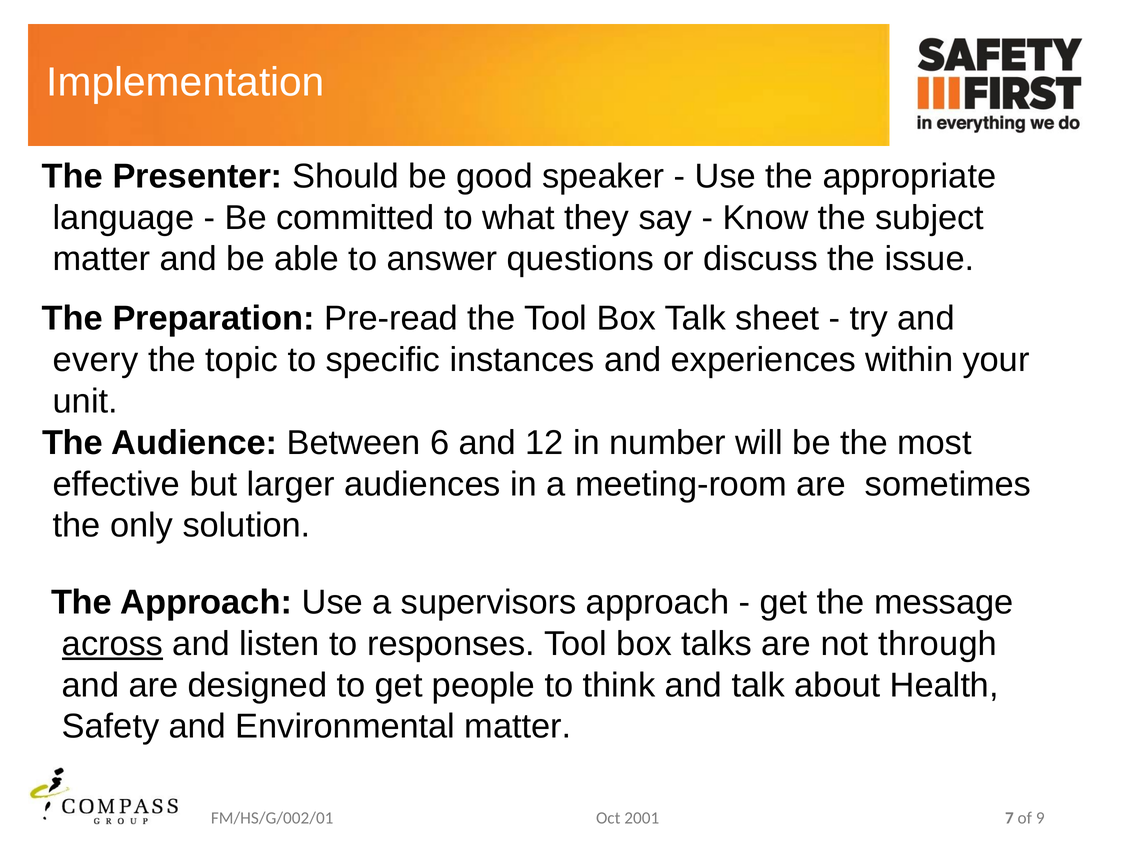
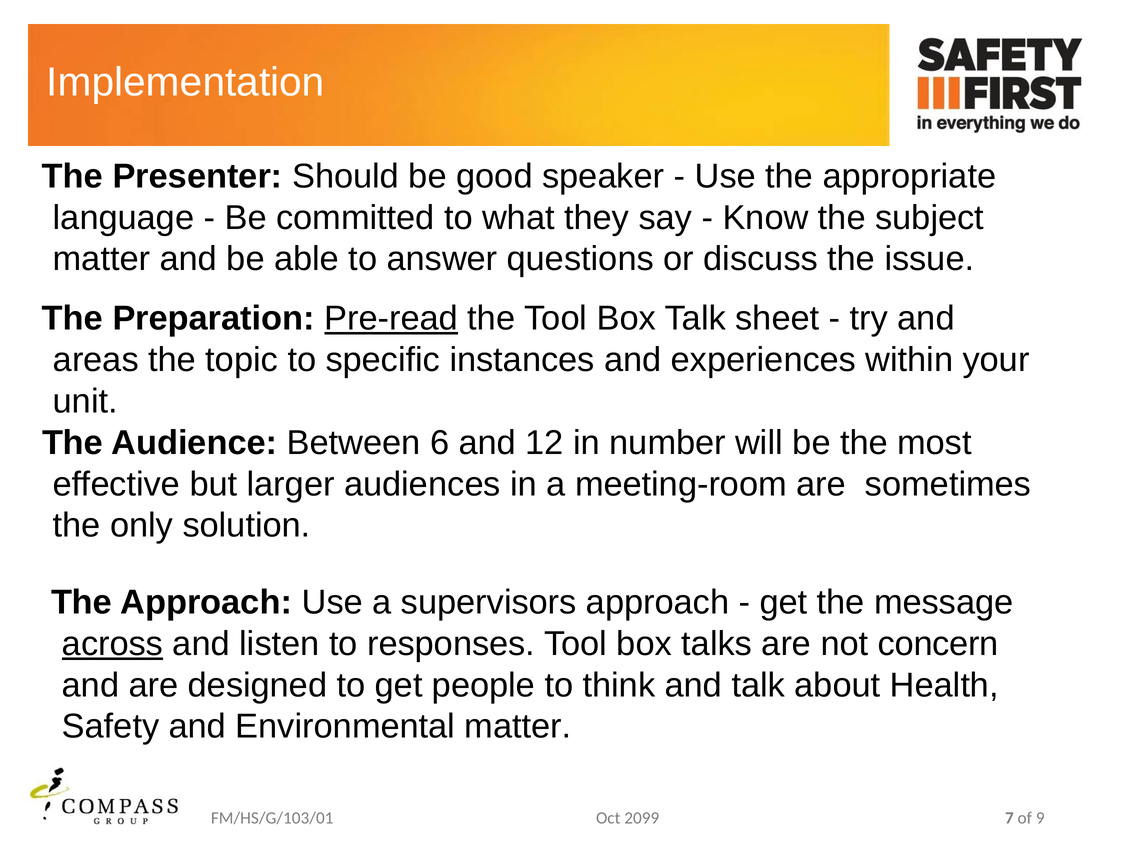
Pre-read underline: none -> present (391, 318)
every: every -> areas (96, 359)
through: through -> concern (938, 643)
FM/HS/G/002/01: FM/HS/G/002/01 -> FM/HS/G/103/01 (272, 817)
2001: 2001 -> 2099 (642, 817)
